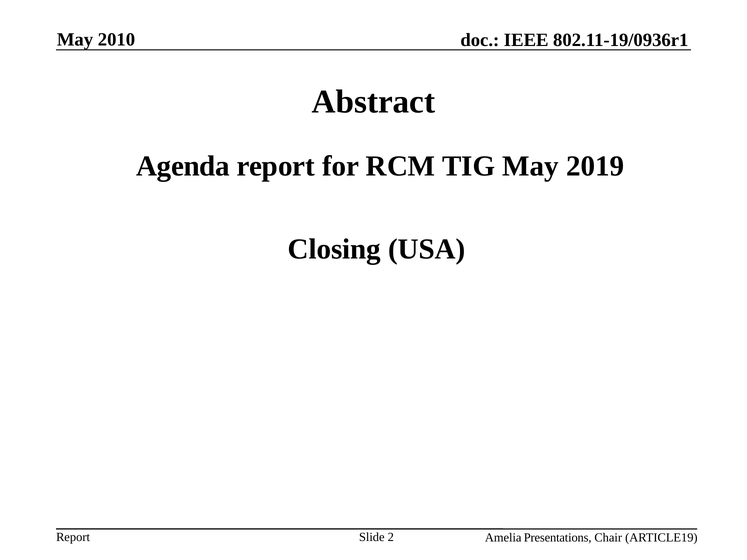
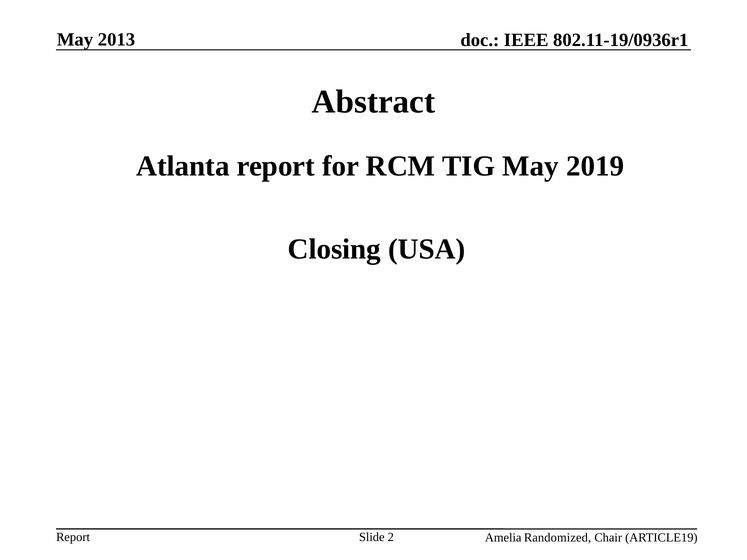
2010: 2010 -> 2013 (117, 40)
Agenda: Agenda -> Atlanta (183, 166)
Presentations: Presentations -> Randomized (558, 538)
